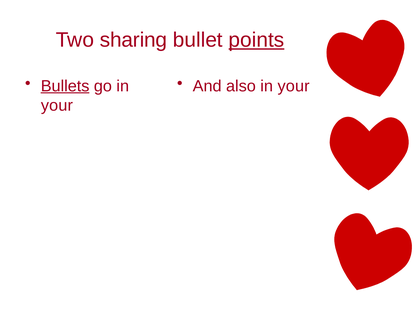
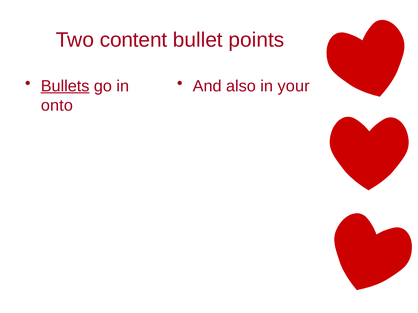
sharing: sharing -> content (133, 40)
points underline: present -> none (256, 40)
your: your -> onto (57, 106)
